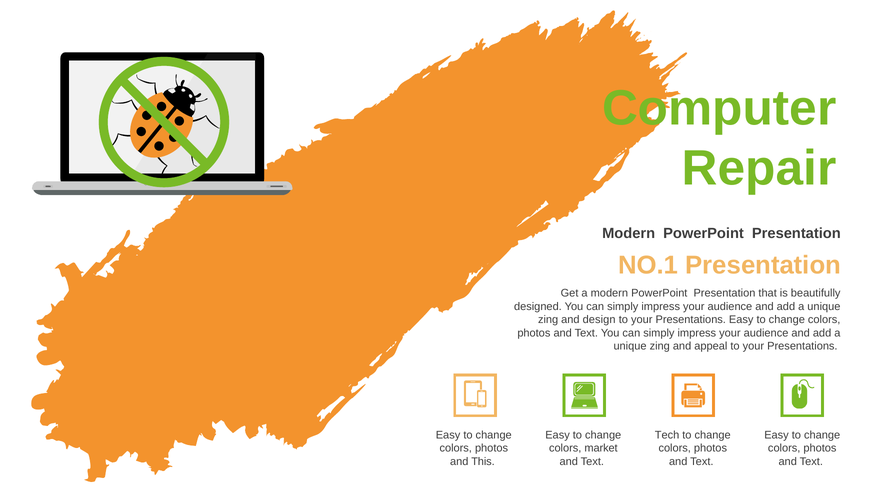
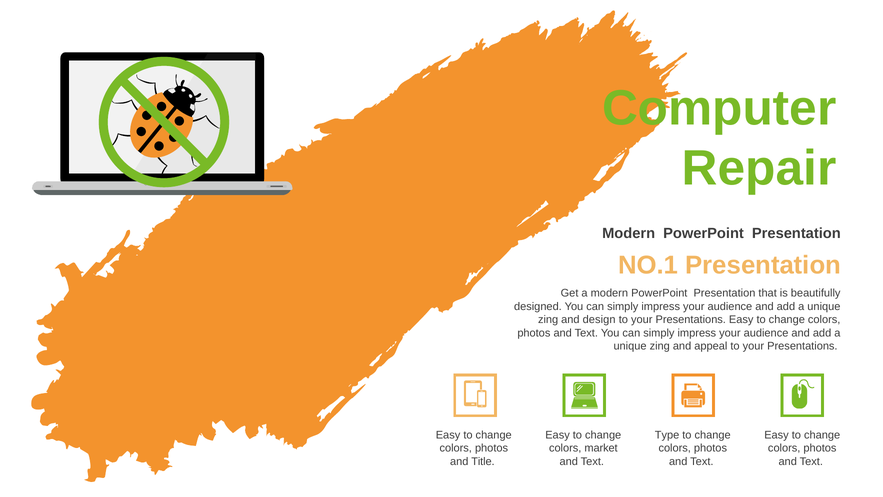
Tech: Tech -> Type (667, 435)
This: This -> Title (483, 461)
